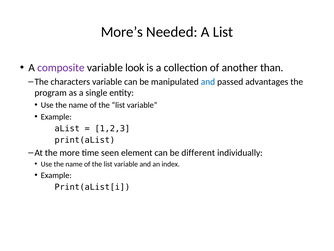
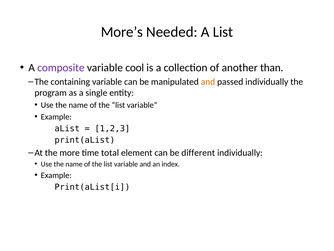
look: look -> cool (135, 68)
characters: characters -> containing (70, 82)
and colour: blue -> orange (208, 82)
passed advantages: advantages -> individually (267, 82)
seen: seen -> total (110, 152)
